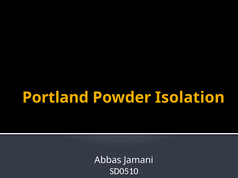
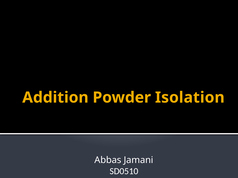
Portland: Portland -> Addition (55, 98)
